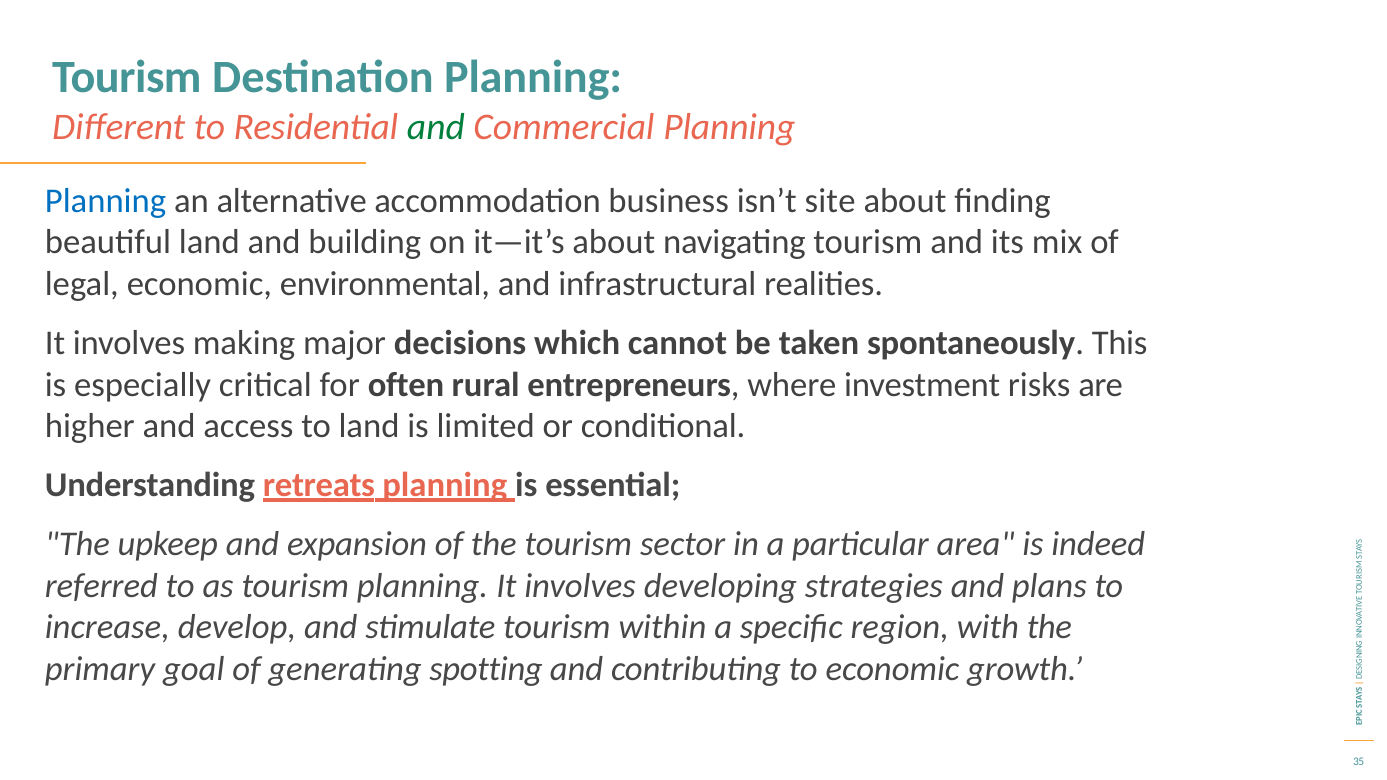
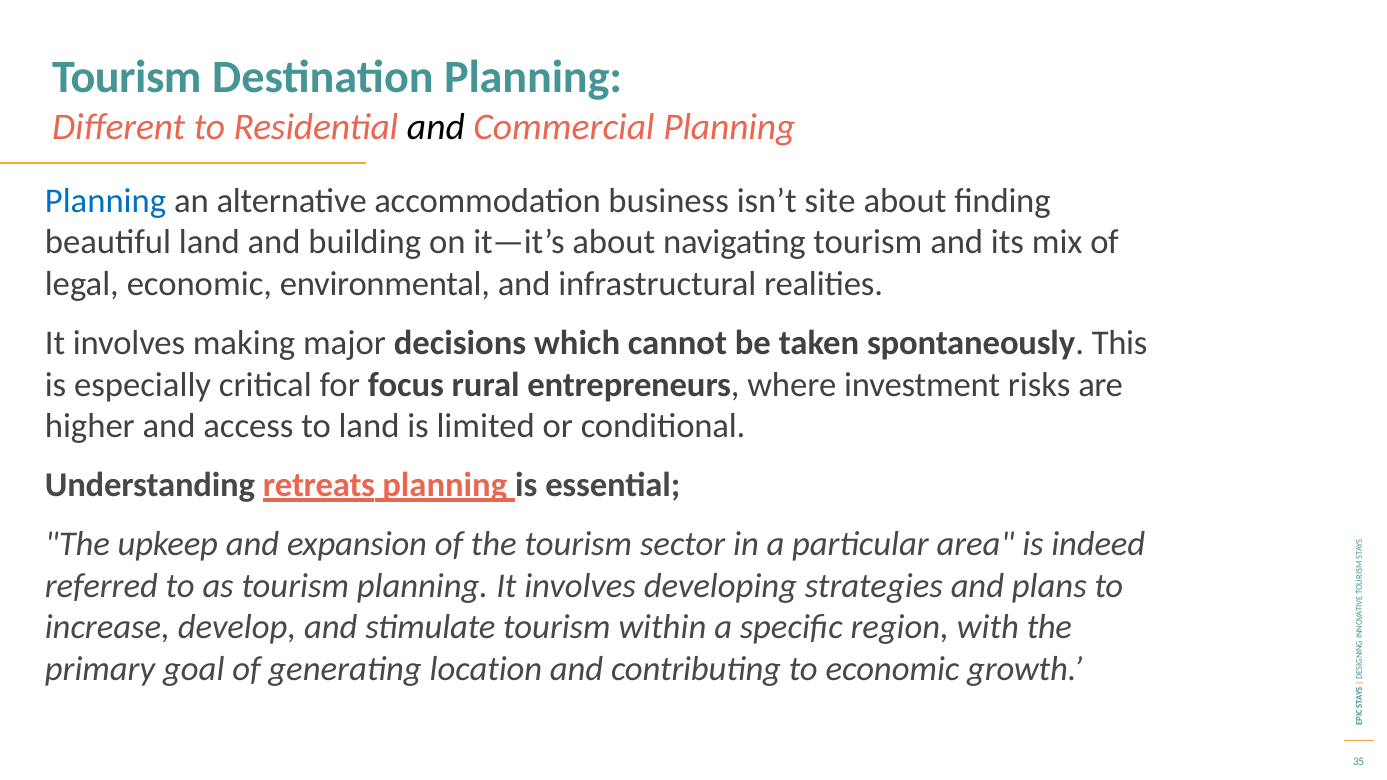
and colour: green -> black (436, 127)
often: often -> focus (406, 385)
spotting: spotting -> location (486, 669)
